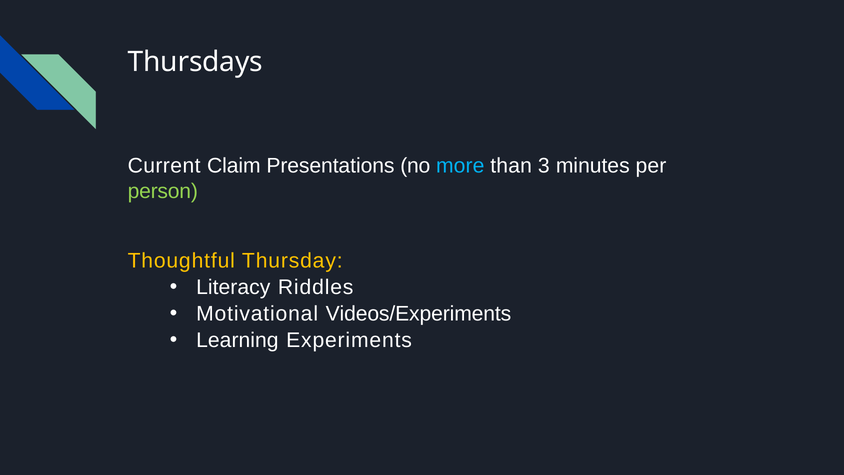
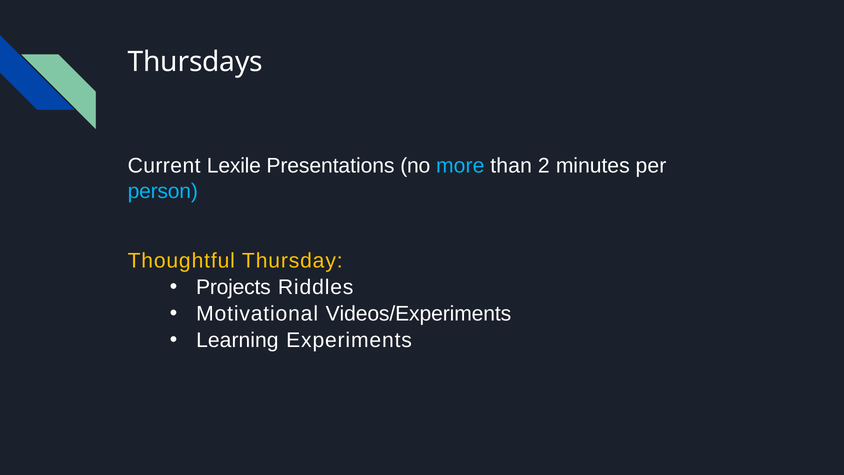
Claim: Claim -> Lexile (234, 166)
3: 3 -> 2 (544, 166)
person colour: light green -> light blue (163, 191)
Literacy: Literacy -> Projects (233, 287)
